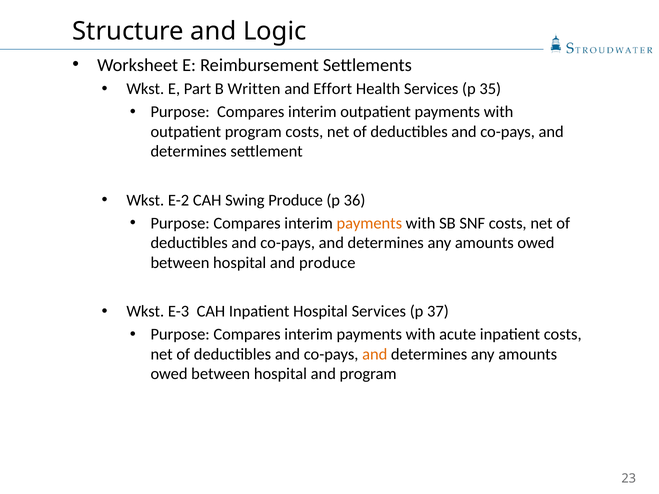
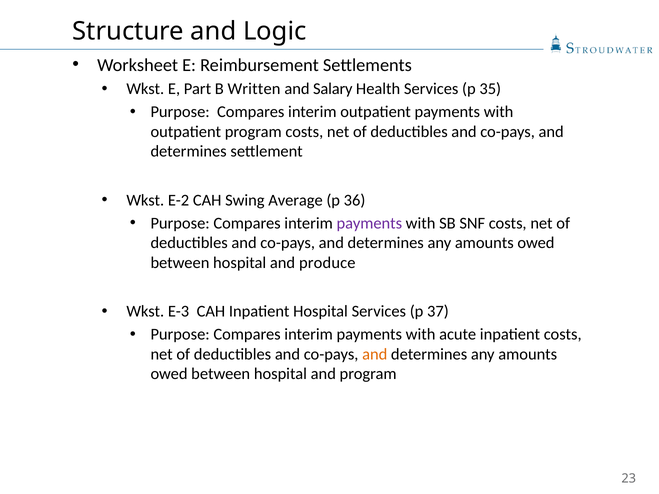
Effort: Effort -> Salary (333, 89)
Swing Produce: Produce -> Average (296, 200)
payments colour: orange -> purple (369, 223)
